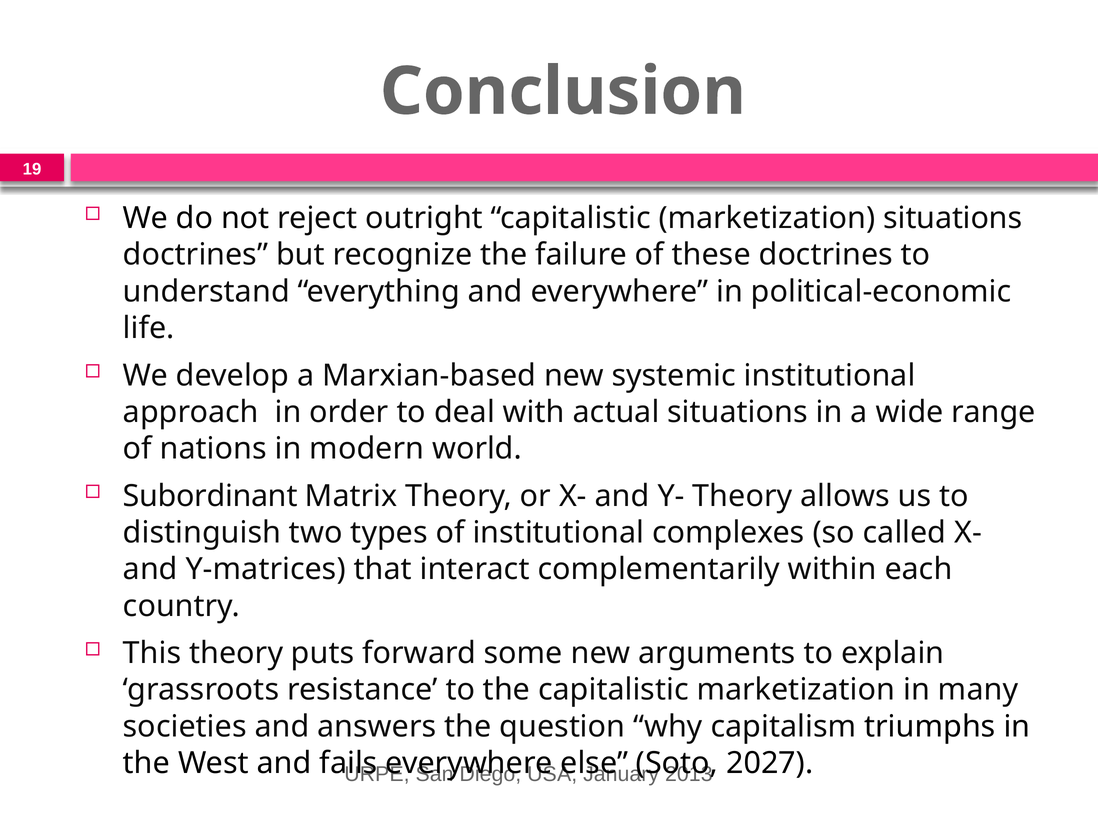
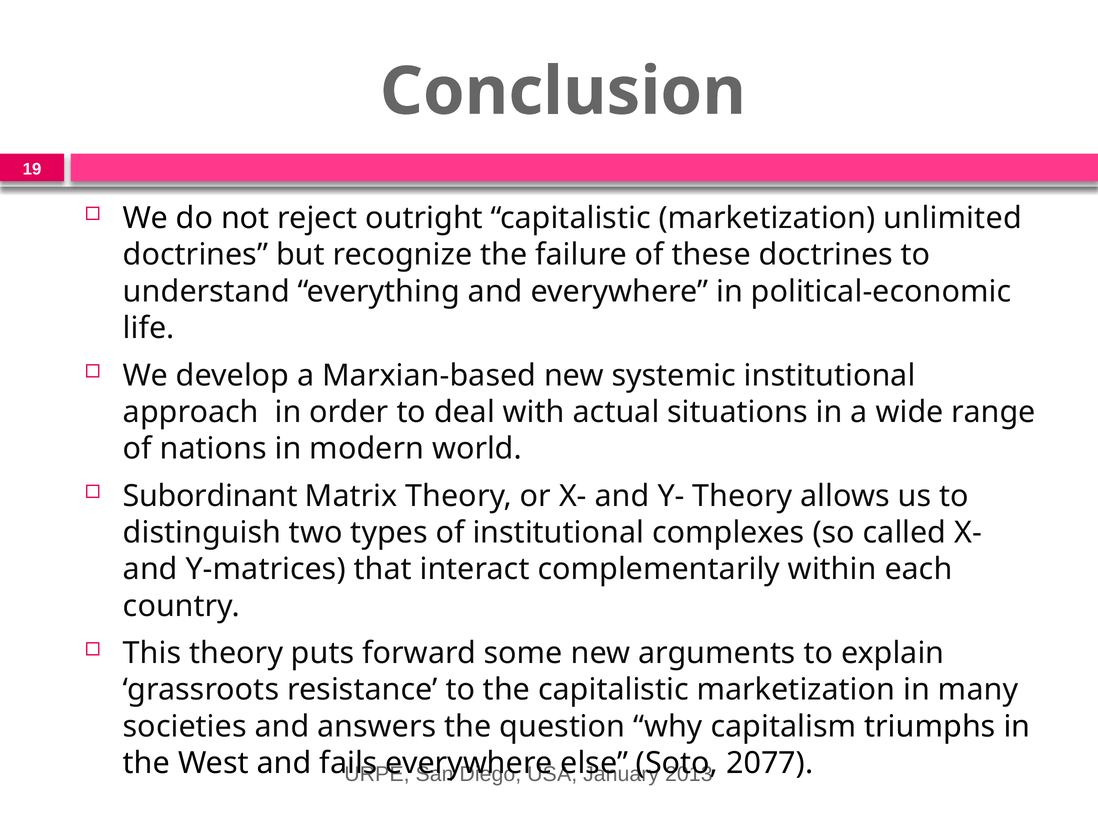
marketization situations: situations -> unlimited (953, 218)
2027: 2027 -> 2077 (770, 763)
